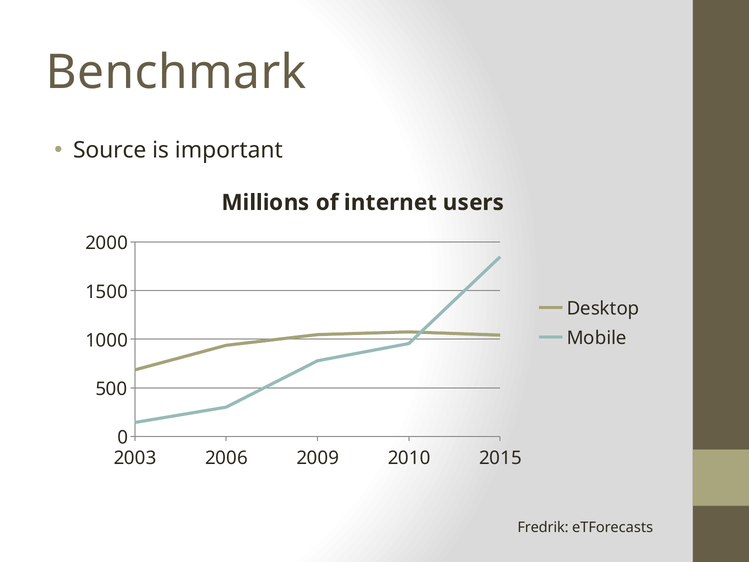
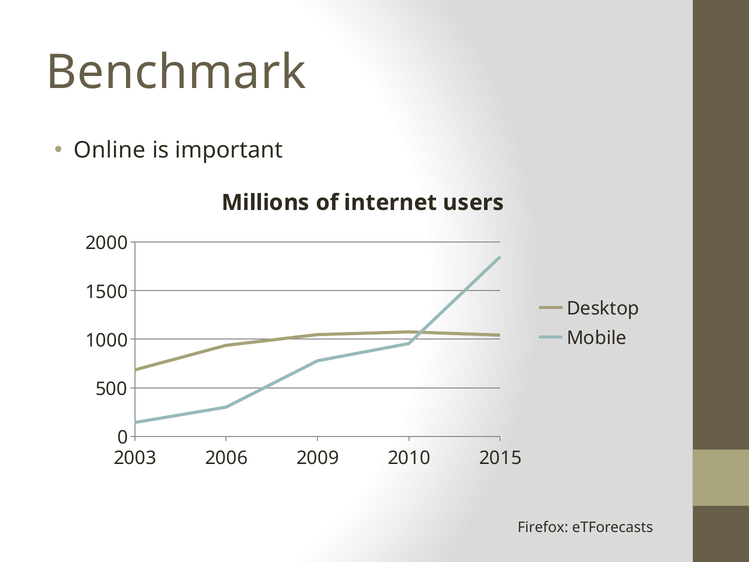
Source: Source -> Online (110, 150)
Fredrik: Fredrik -> Firefox (543, 527)
